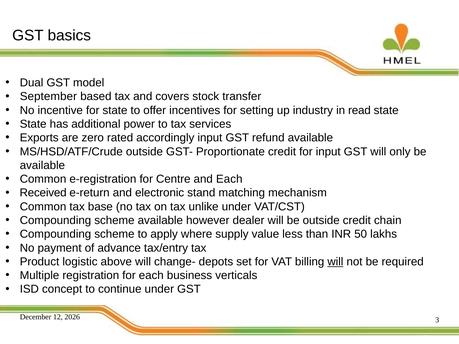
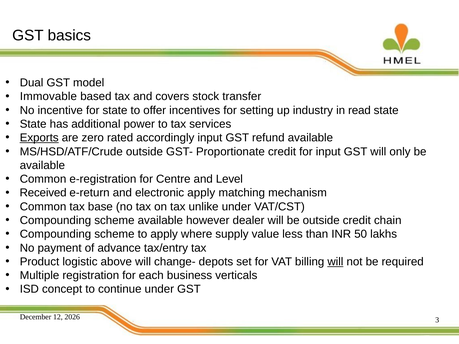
September: September -> Immovable (48, 97)
Exports underline: none -> present (39, 138)
and Each: Each -> Level (229, 179)
electronic stand: stand -> apply (201, 193)
